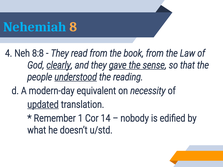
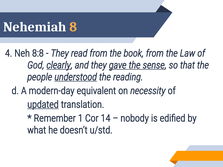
Nehemiah colour: light blue -> white (35, 27)
